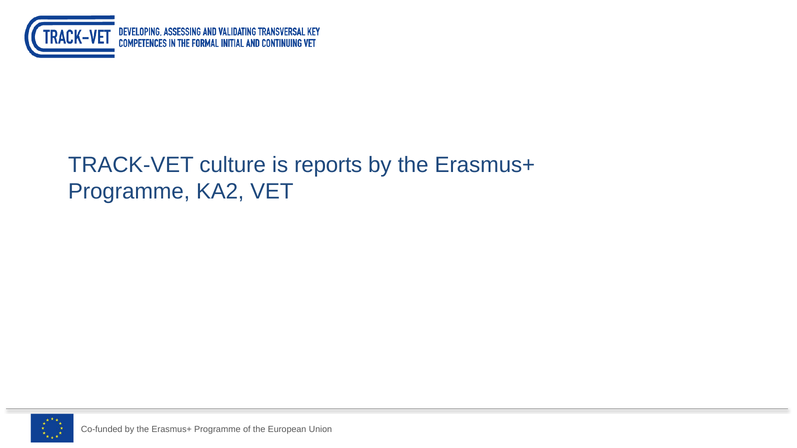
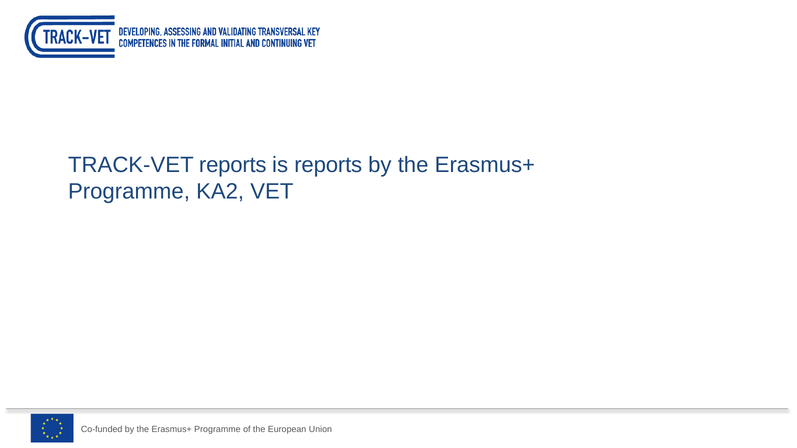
TRACK-VET culture: culture -> reports (233, 165)
